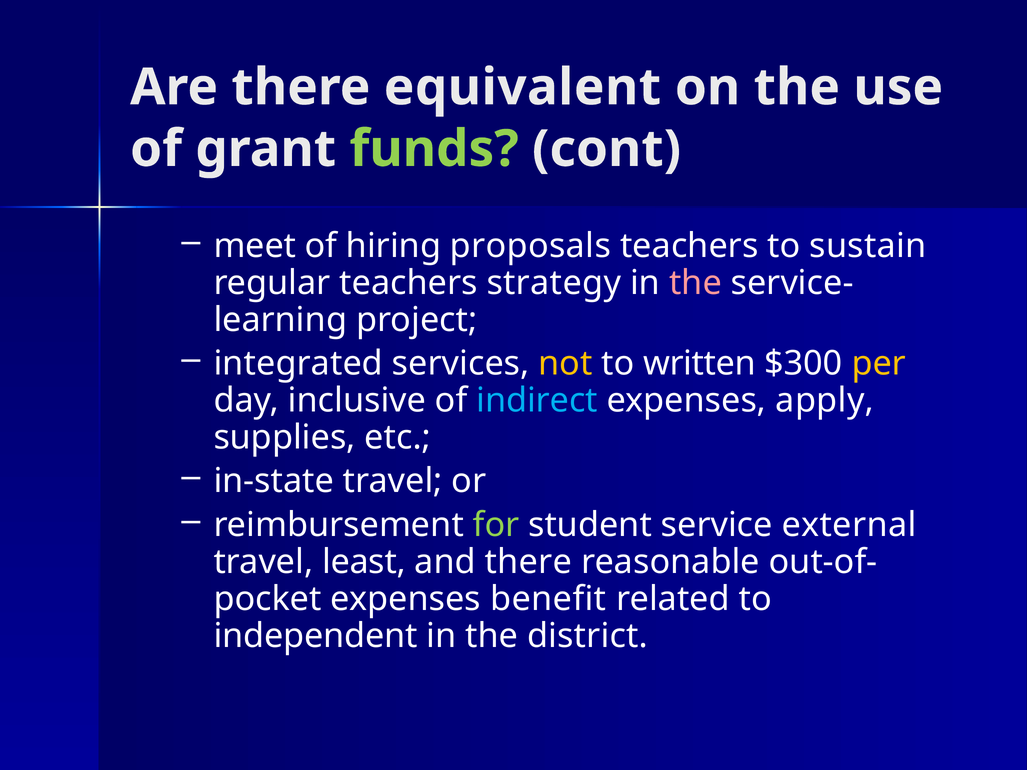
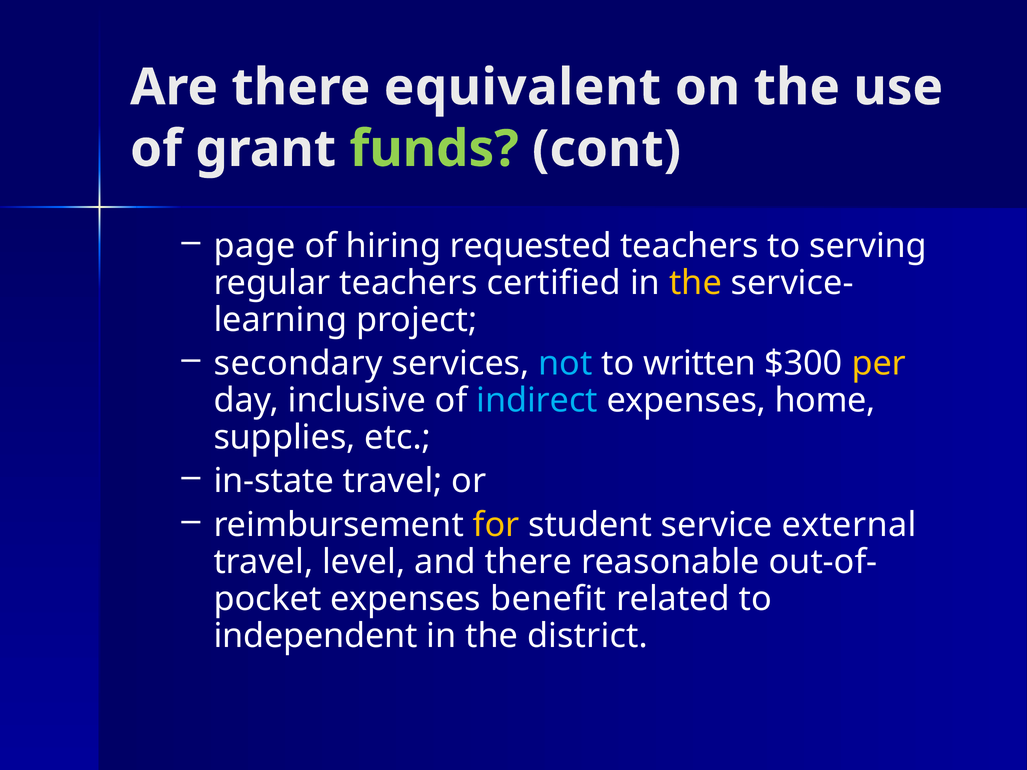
meet: meet -> page (255, 246)
proposals: proposals -> requested (531, 246)
sustain: sustain -> serving (868, 246)
strategy: strategy -> certified (554, 283)
the colour: pink -> yellow (695, 283)
integrated: integrated -> secondary (298, 364)
not colour: yellow -> light blue (565, 364)
apply: apply -> home (825, 401)
for colour: light green -> yellow (496, 525)
least: least -> level (364, 562)
